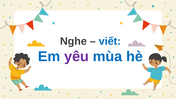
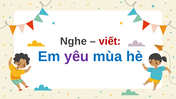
viết colour: blue -> red (110, 41)
